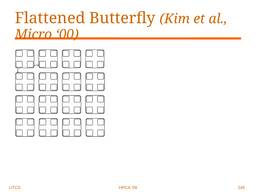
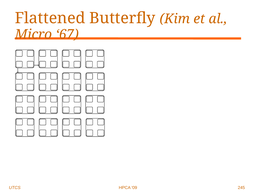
00: 00 -> 67 (67, 34)
